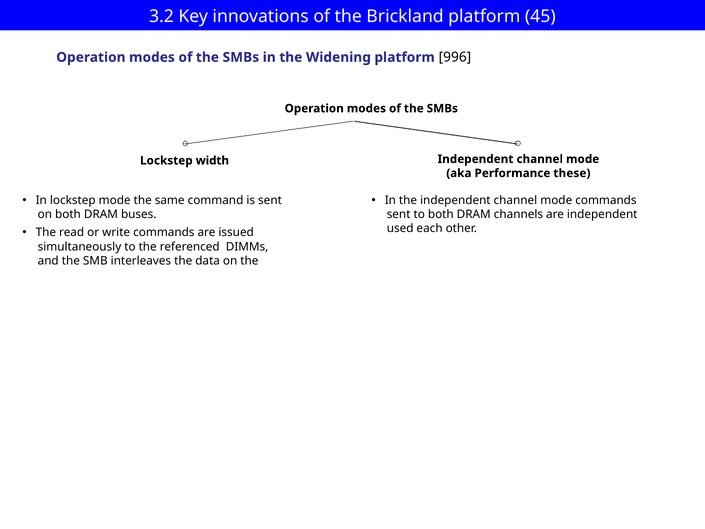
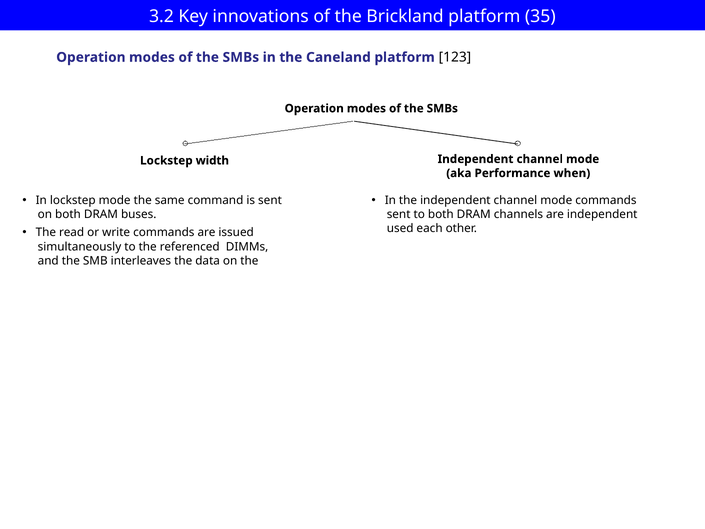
45: 45 -> 35 (540, 16)
Widening: Widening -> Caneland (338, 57)
996: 996 -> 123 (455, 57)
these: these -> when (572, 173)
